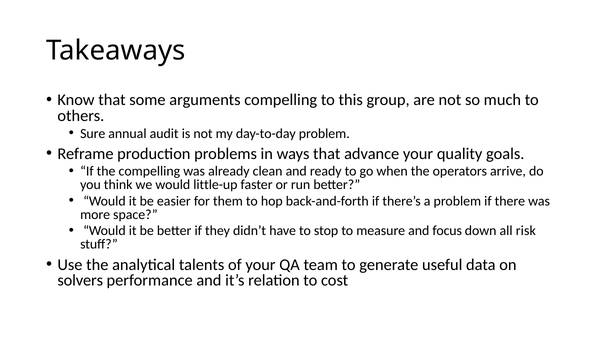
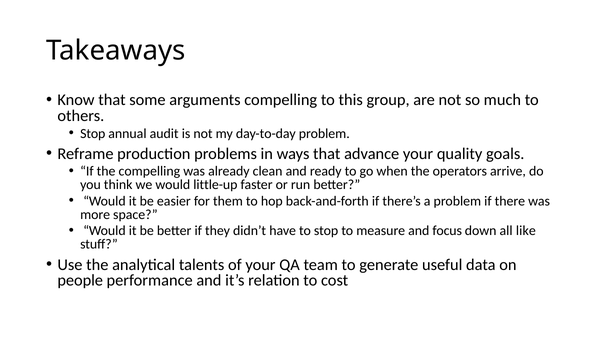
Sure: Sure -> Stop (93, 134)
risk: risk -> like (526, 231)
solvers: solvers -> people (80, 281)
